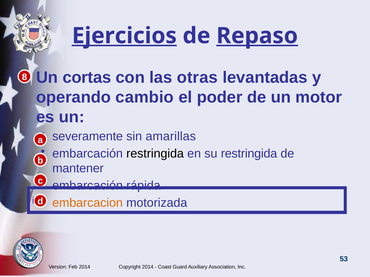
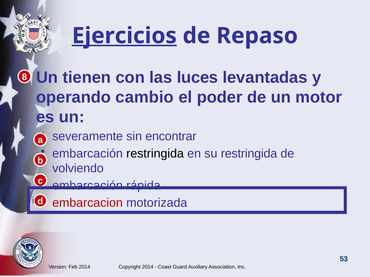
Repaso underline: present -> none (257, 36)
cortas: cortas -> tienen (87, 78)
otras: otras -> luces (197, 78)
amarillas: amarillas -> encontrar (171, 137)
mantener: mantener -> volviendo (78, 169)
embarcacion colour: orange -> red (88, 203)
